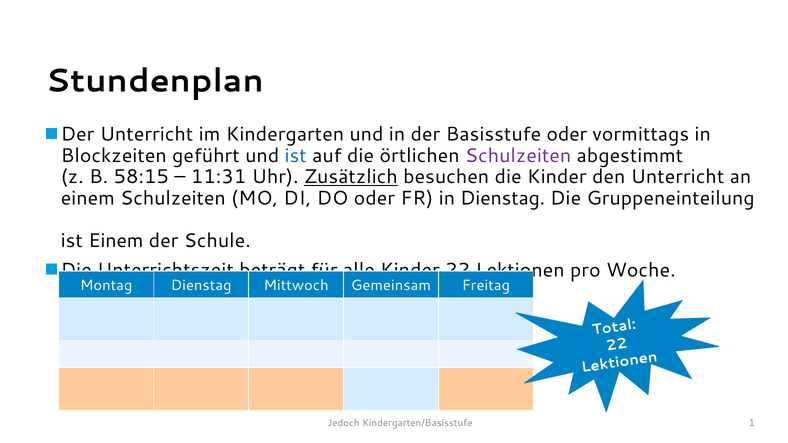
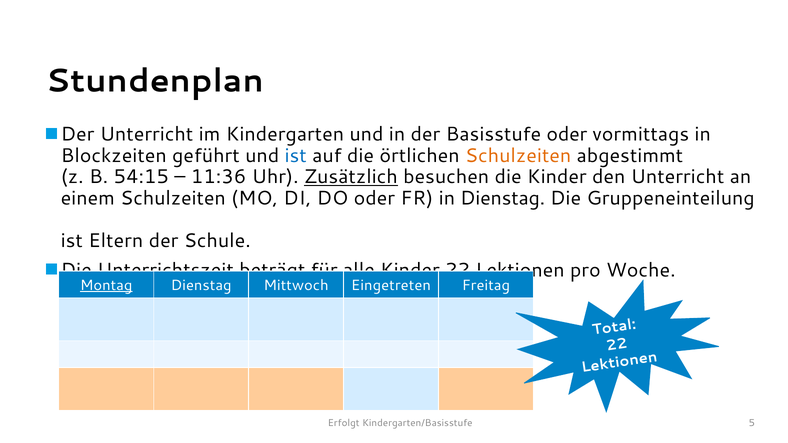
Schulzeiten colour: purple -> orange (518, 156)
58:15: 58:15 -> 54:15 (141, 177)
11:31: 11:31 -> 11:36 (219, 177)
ist Einem: Einem -> Eltern (116, 241)
Montag underline: none -> present (106, 285)
Gemeinsam: Gemeinsam -> Eingetreten (391, 285)
Jedoch: Jedoch -> Erfolgt (344, 423)
1: 1 -> 5 (752, 423)
